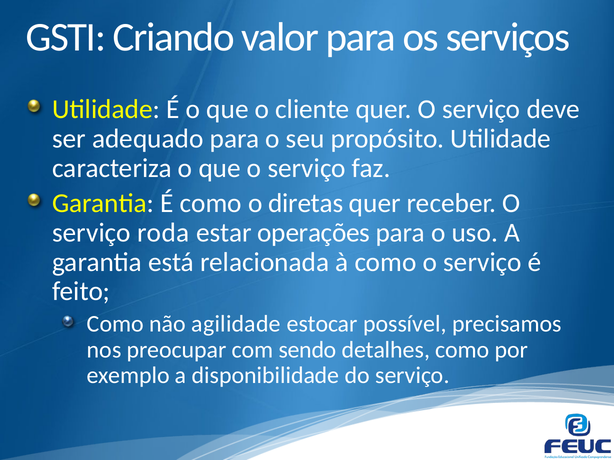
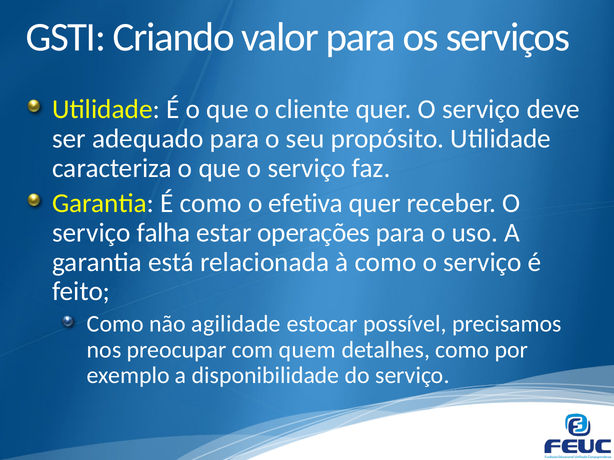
diretas: diretas -> efetiva (306, 203)
roda: roda -> falha (164, 233)
sendo: sendo -> quem (307, 350)
